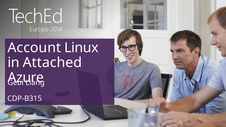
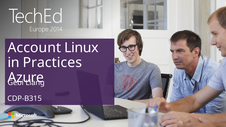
Attached: Attached -> Practices (52, 63)
